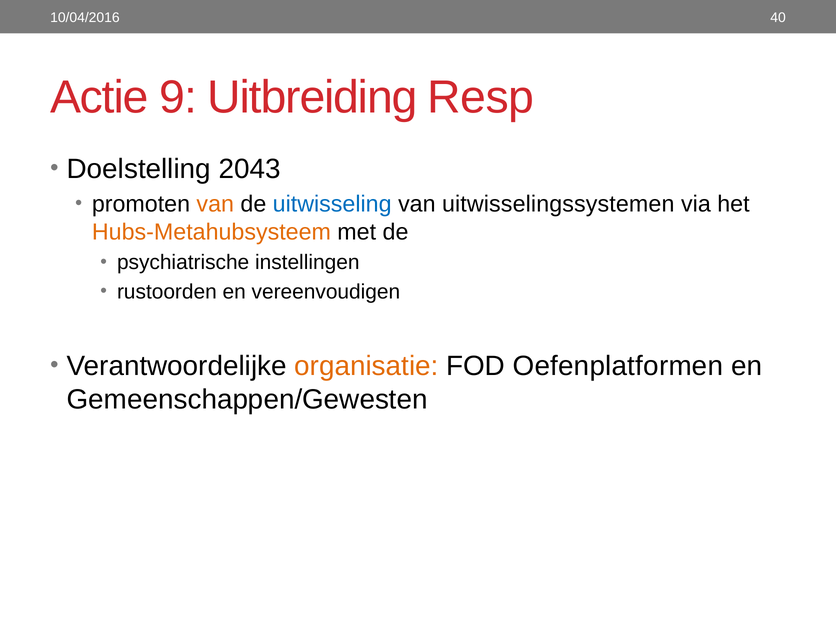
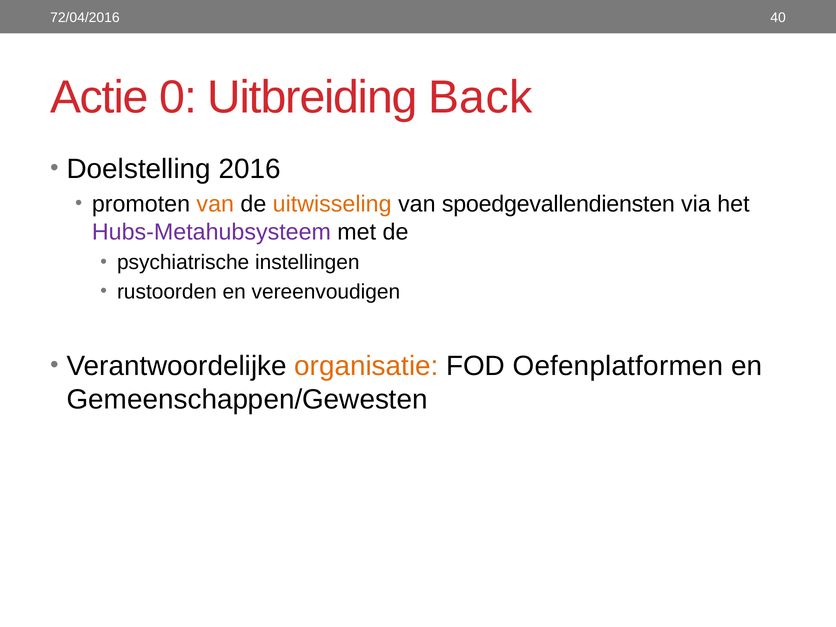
10/04/2016: 10/04/2016 -> 72/04/2016 (85, 18)
9: 9 -> 0 (178, 97)
Resp: Resp -> Back (480, 97)
2043: 2043 -> 2016 (250, 169)
uitwisseling colour: blue -> orange (332, 204)
uitwisselingssystemen: uitwisselingssystemen -> spoedgevallendiensten (558, 204)
Hubs-Metahubsysteem colour: orange -> purple (211, 232)
